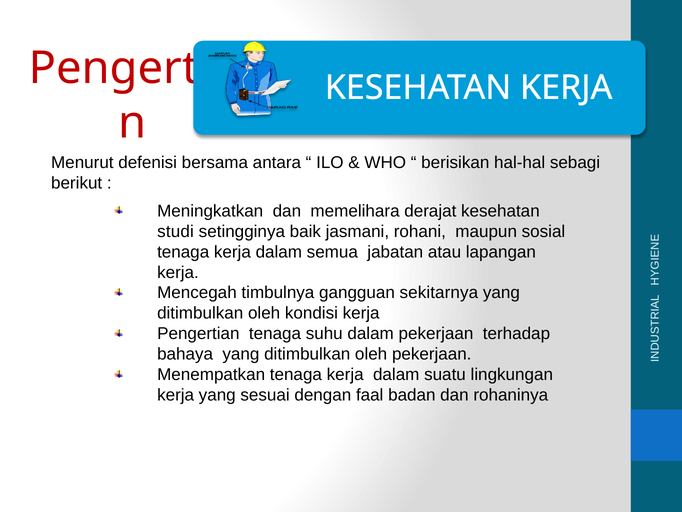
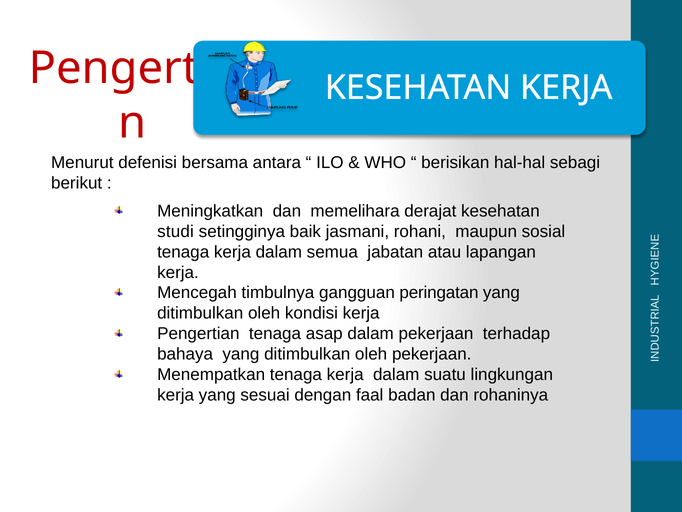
sekitarnya: sekitarnya -> peringatan (439, 293)
suhu: suhu -> asap (324, 333)
